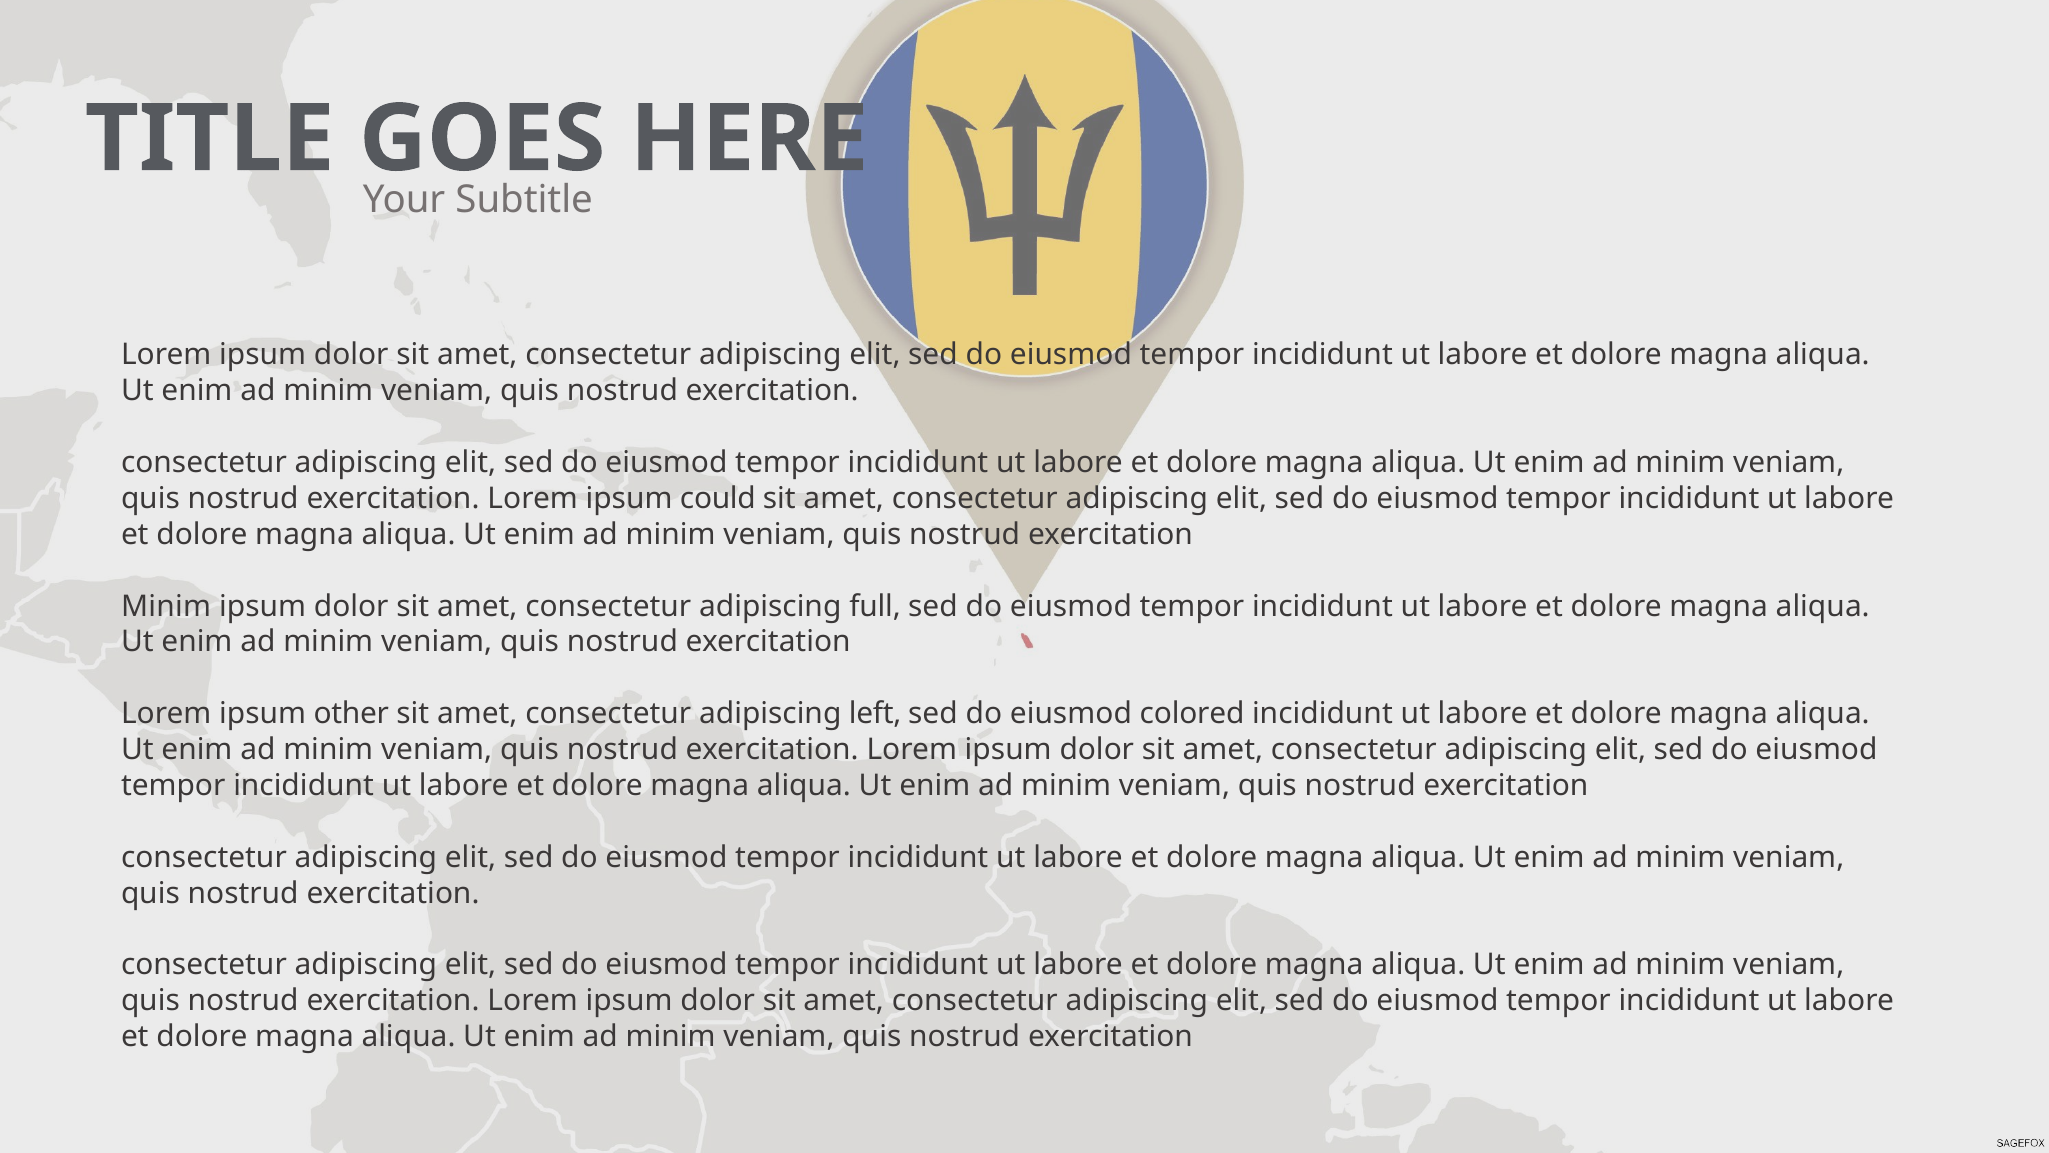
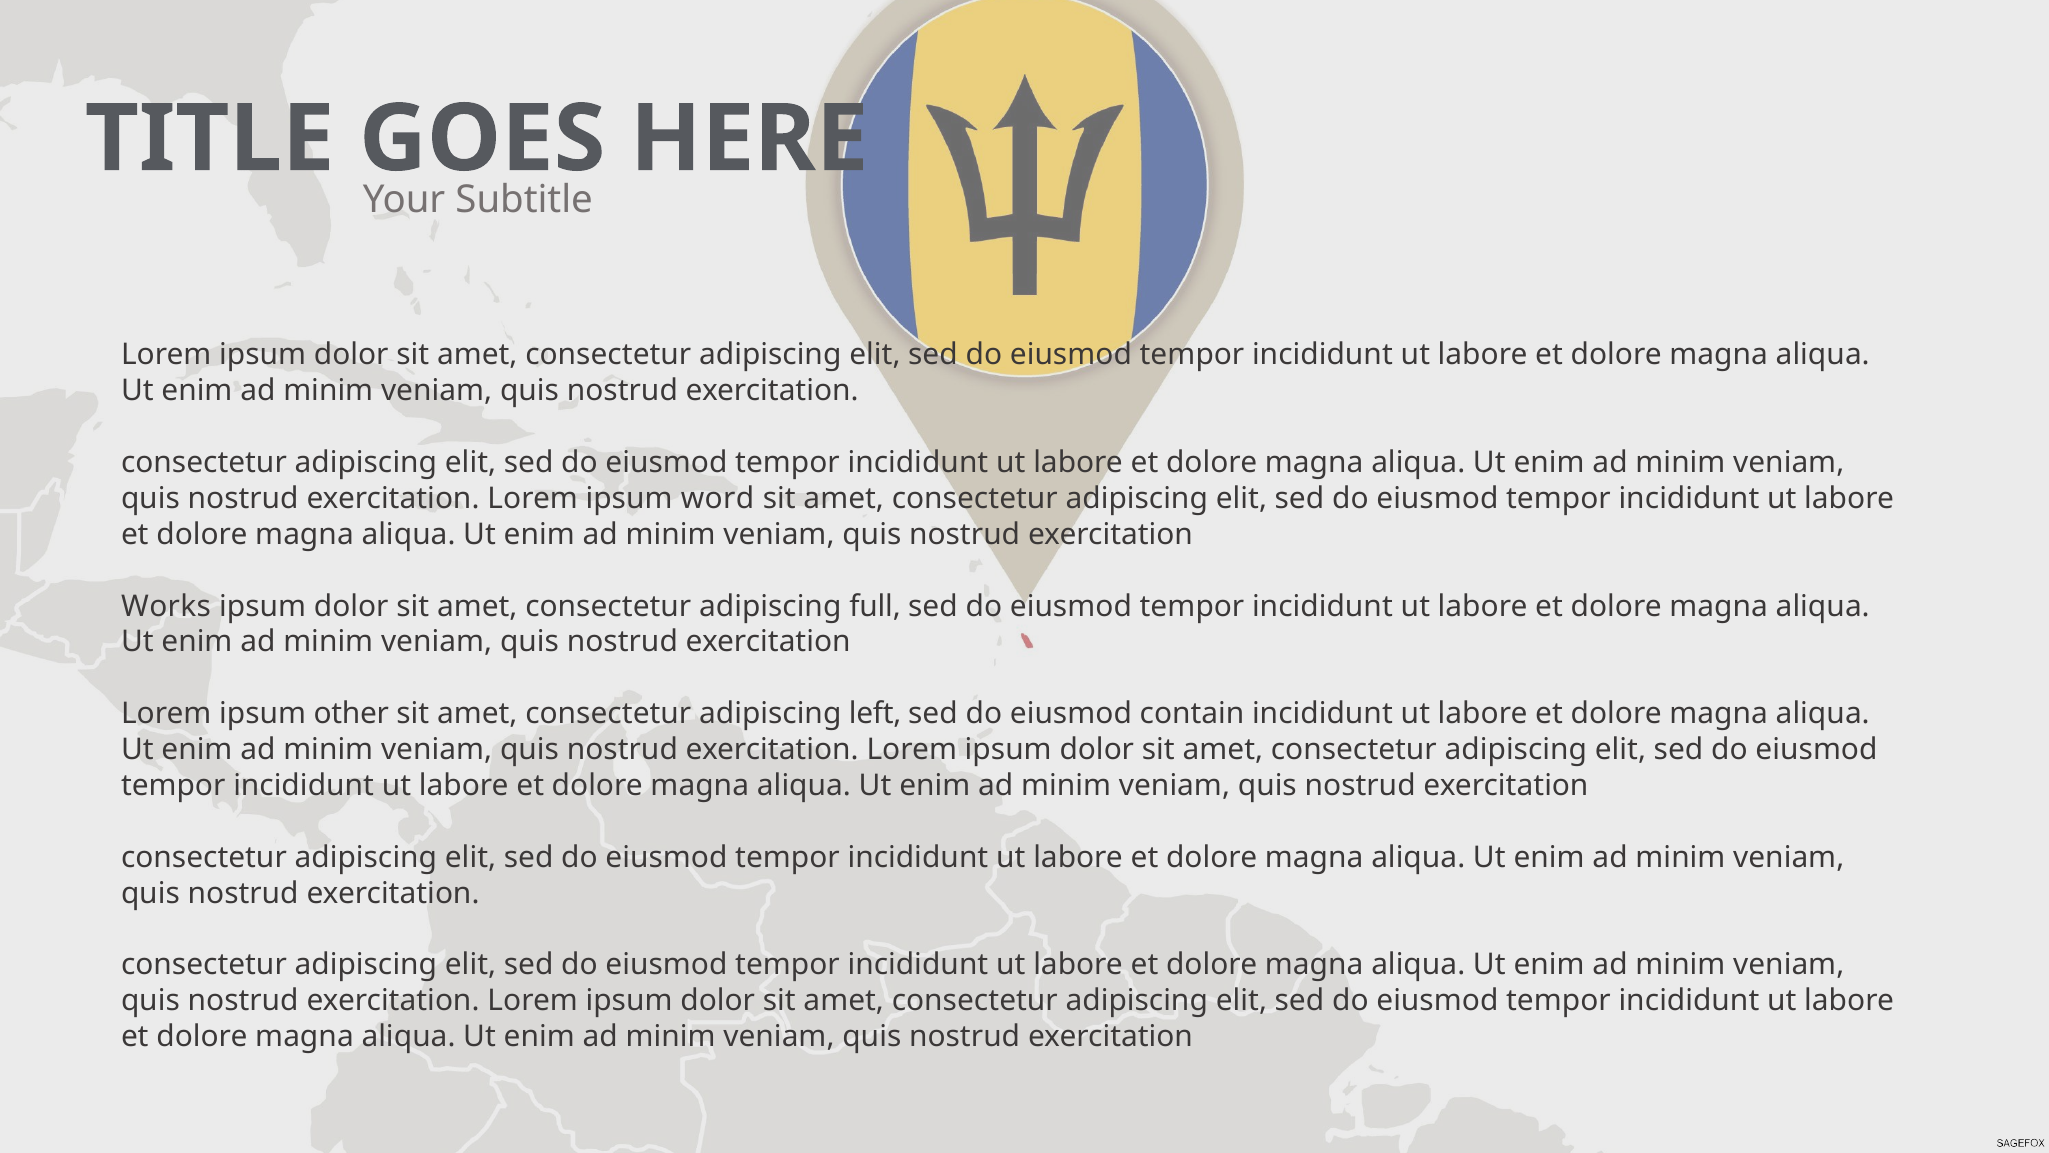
could: could -> word (718, 498)
Minim: Minim -> Works (166, 606)
colored: colored -> contain (1192, 714)
